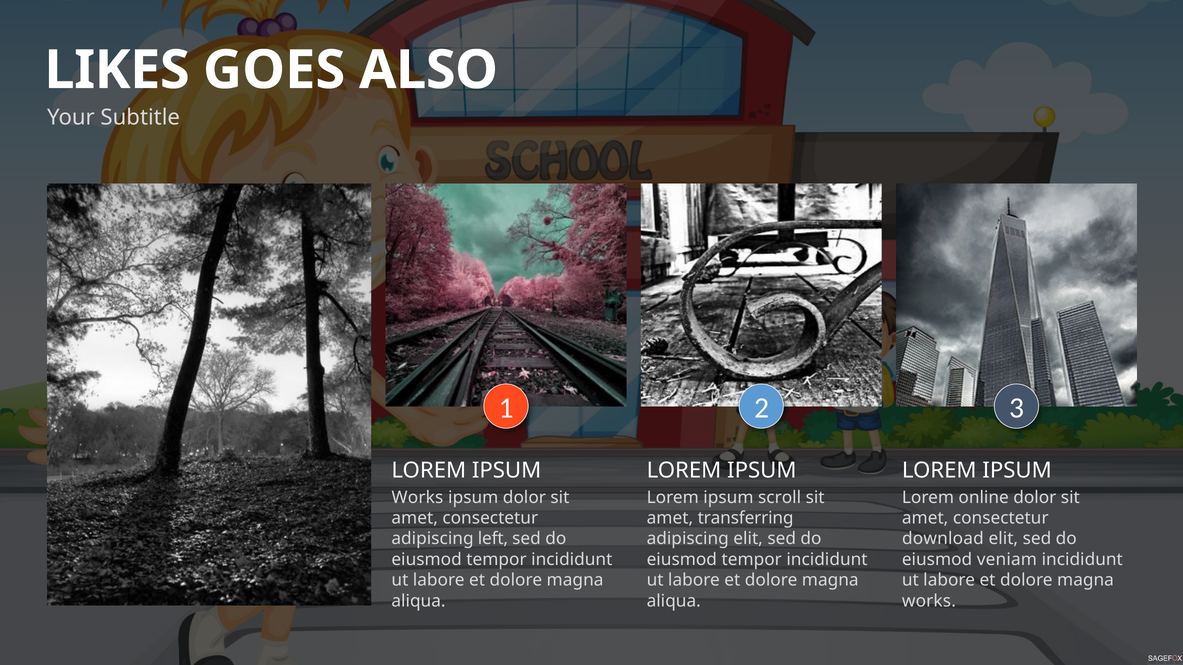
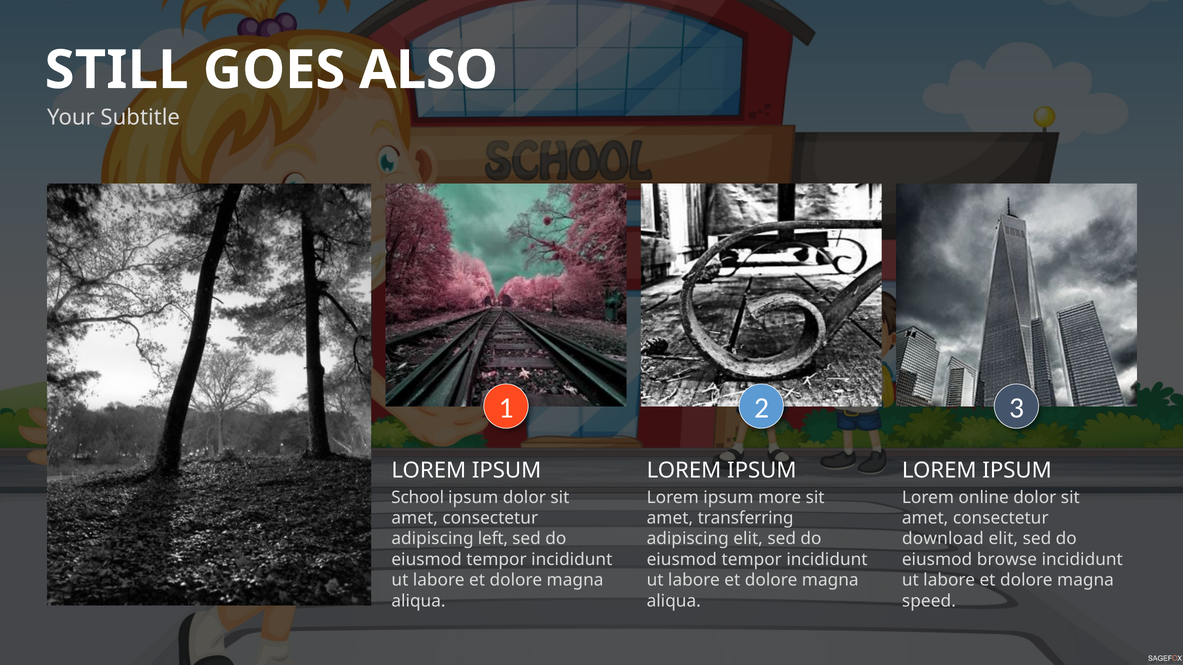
LIKES: LIKES -> STILL (117, 70)
Works: Works -> School (418, 498)
scroll: scroll -> more (780, 498)
veniam: veniam -> browse (1007, 560)
works: works -> speed (929, 601)
